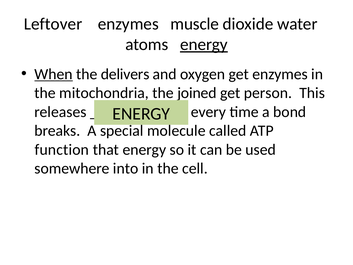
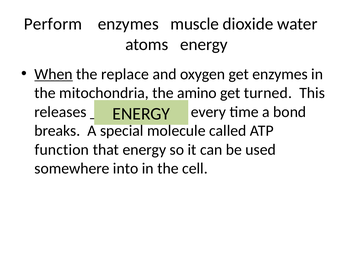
Leftover: Leftover -> Perform (53, 24)
energy underline: present -> none (204, 44)
delivers: delivers -> replace (125, 74)
joined: joined -> amino (197, 93)
person: person -> turned (268, 93)
